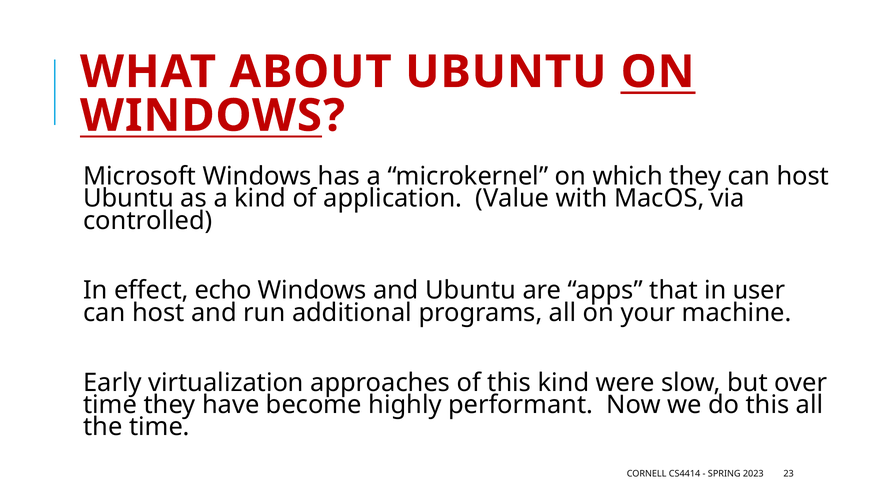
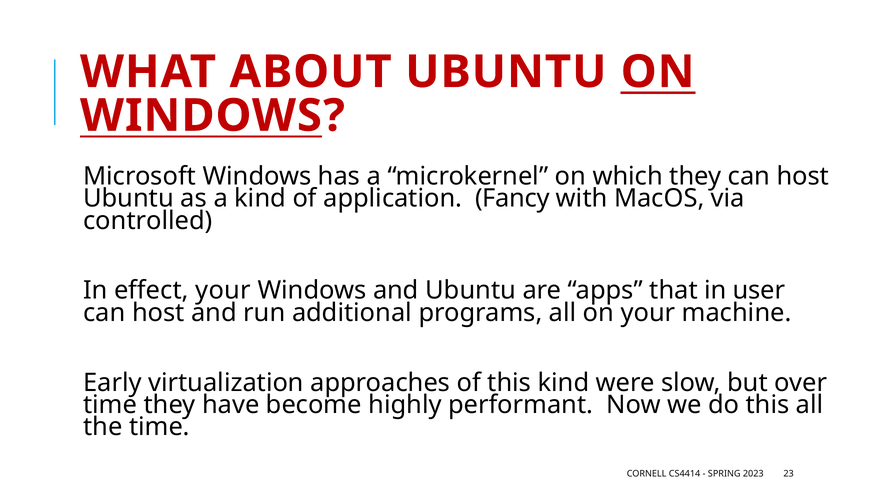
Value: Value -> Fancy (512, 198)
effect echo: echo -> your (223, 290)
